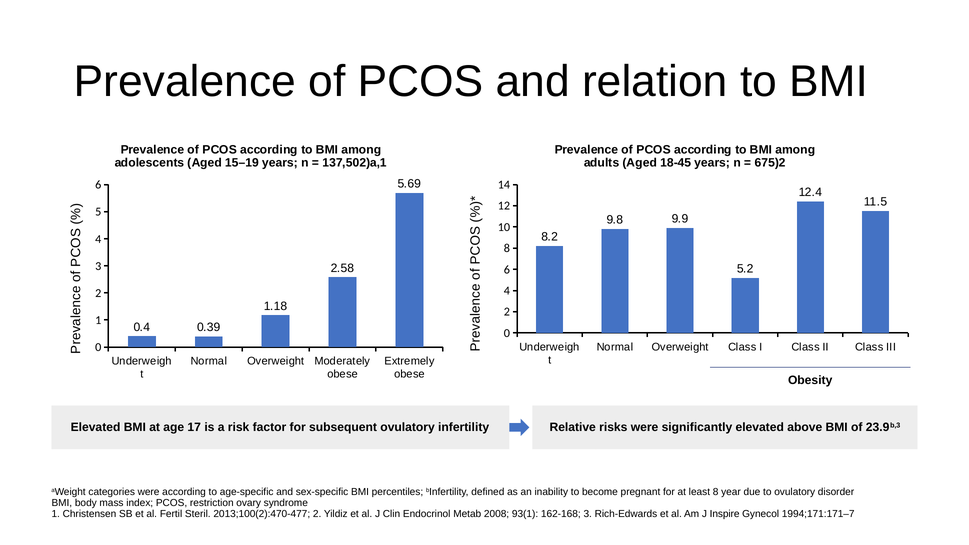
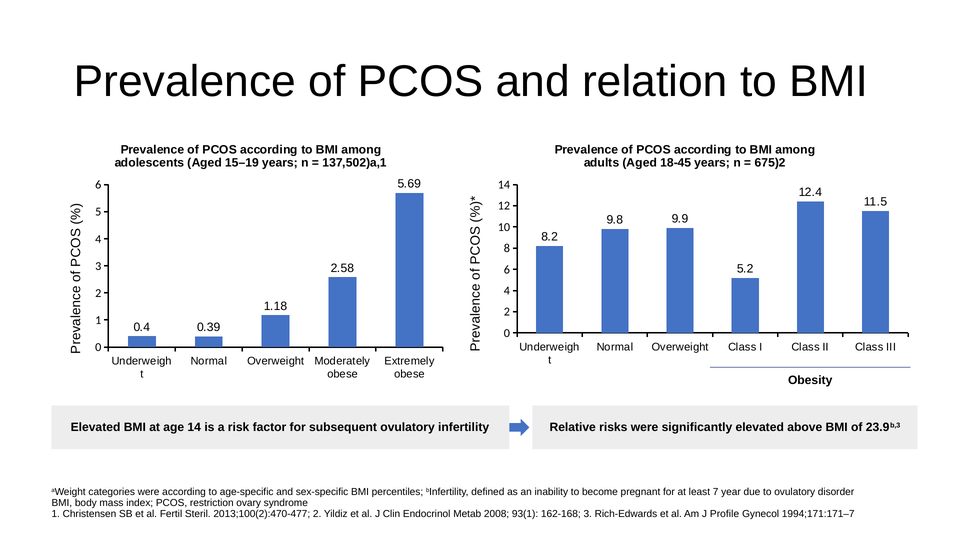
age 17: 17 -> 14 (194, 427)
least 8: 8 -> 7 (716, 492)
Inspire: Inspire -> Profile (725, 514)
